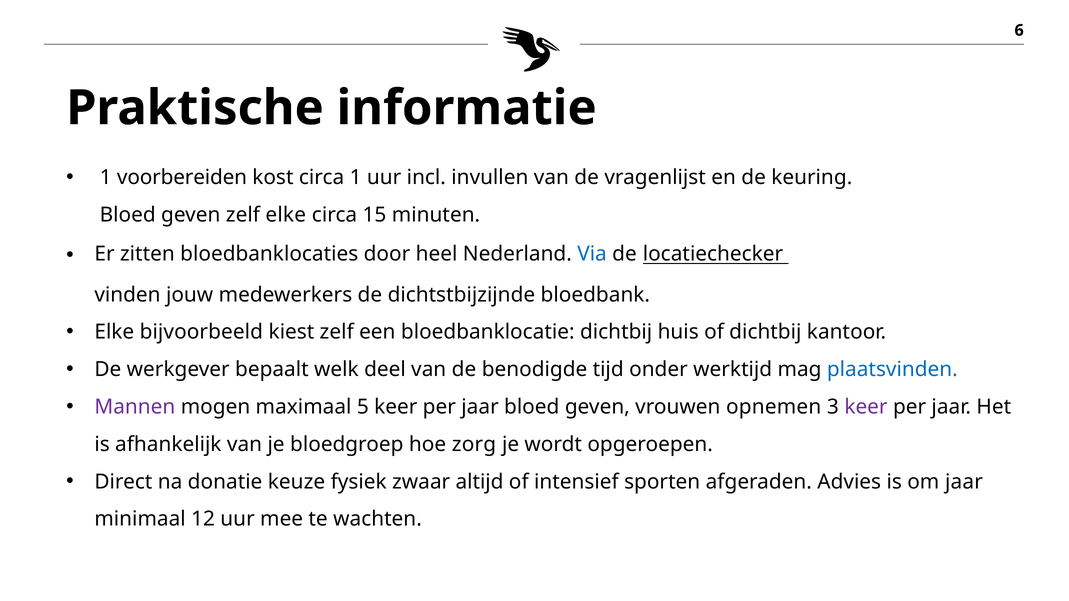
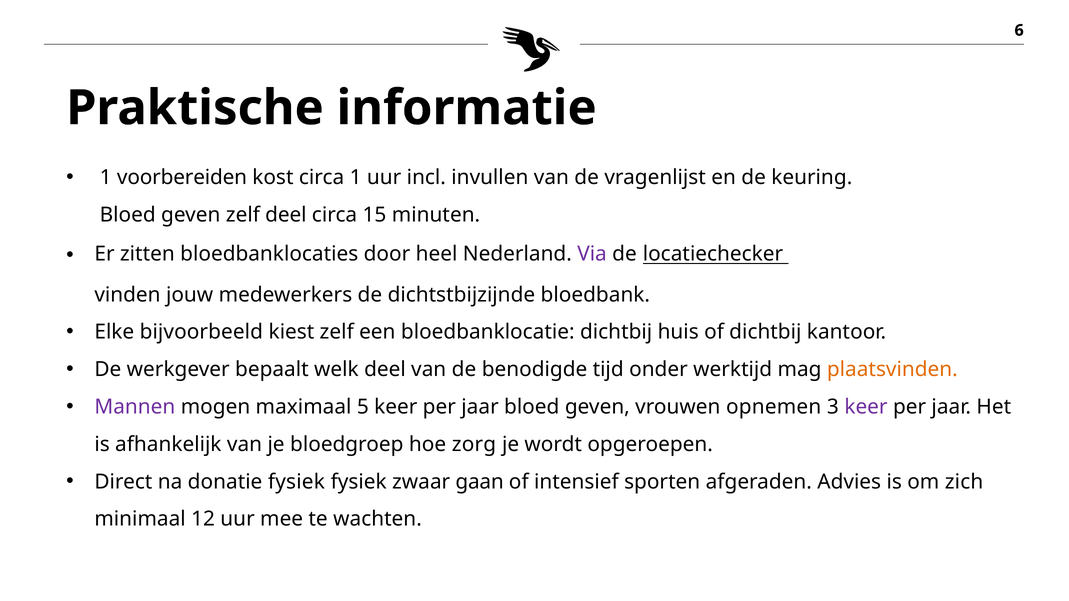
zelf elke: elke -> deel (286, 215)
Via colour: blue -> purple (592, 254)
plaatsvinden colour: blue -> orange (892, 370)
donatie keuze: keuze -> fysiek (296, 482)
altijd: altijd -> gaan (480, 482)
om jaar: jaar -> zich (964, 482)
